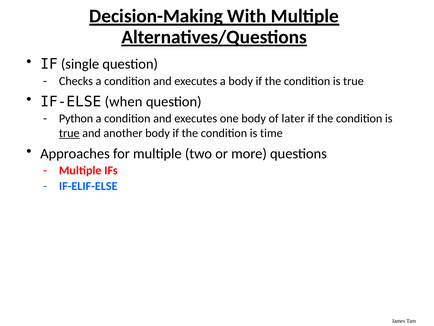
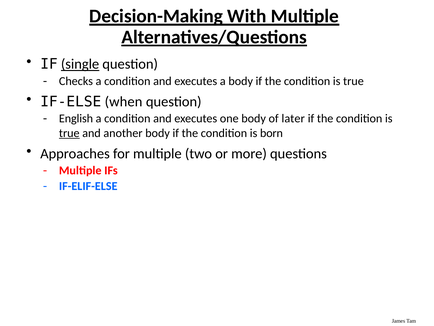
single underline: none -> present (80, 64)
Python: Python -> English (76, 118)
time: time -> born (271, 133)
